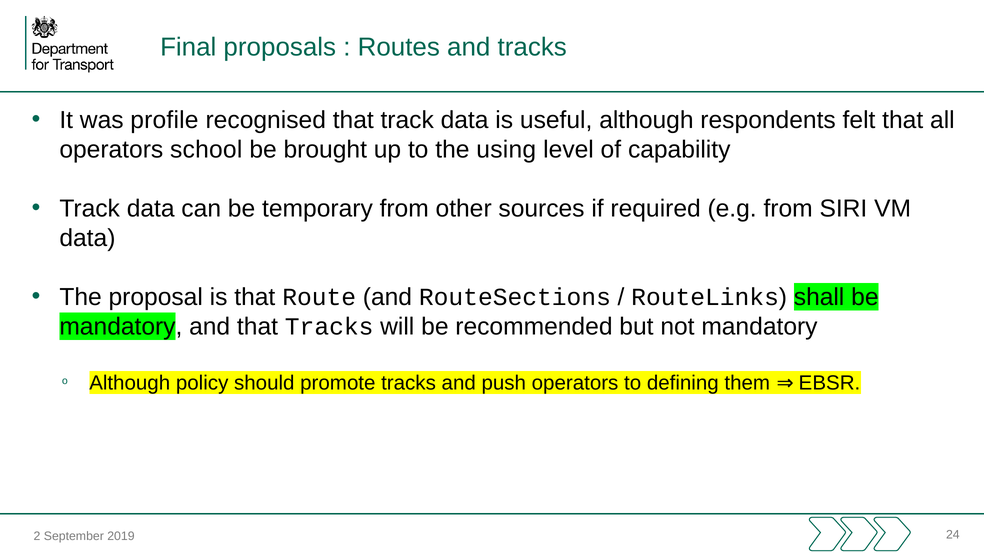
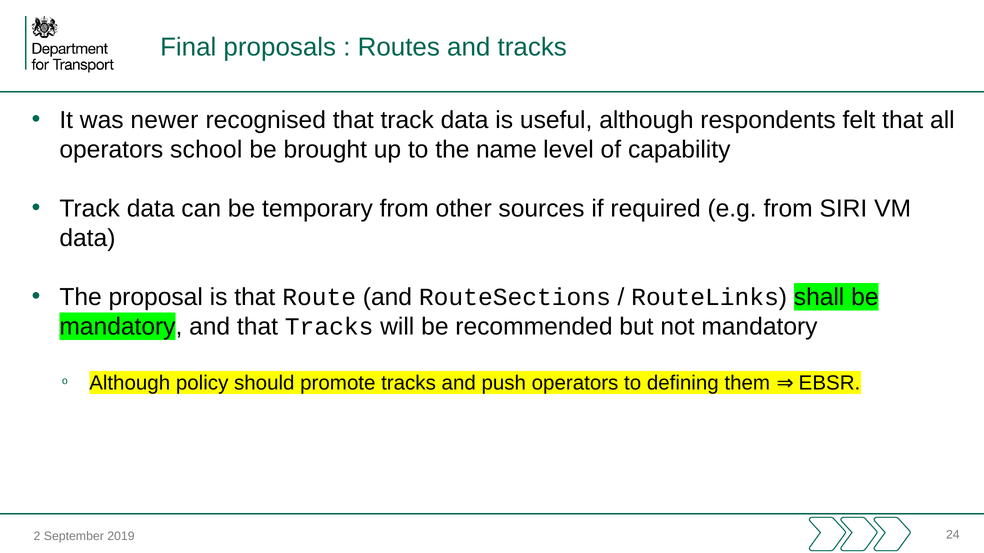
profile: profile -> newer (164, 120)
using: using -> name (507, 150)
